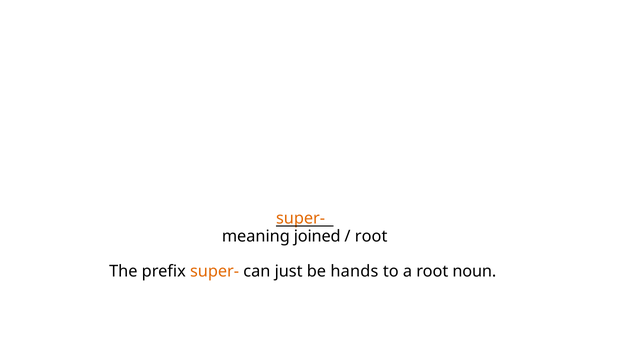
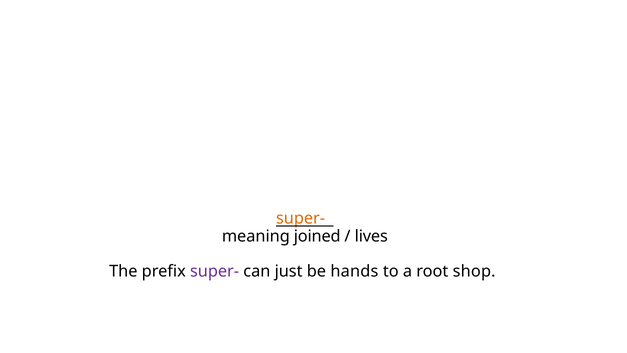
root: root -> lives (371, 236)
super- colour: orange -> purple (215, 271)
noun: noun -> shop (474, 271)
